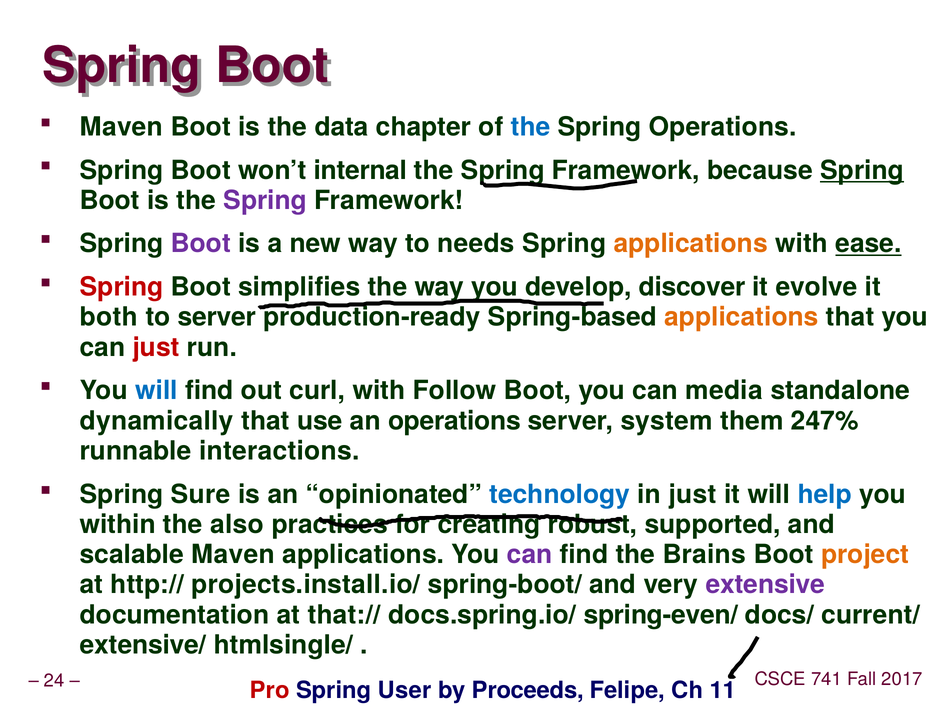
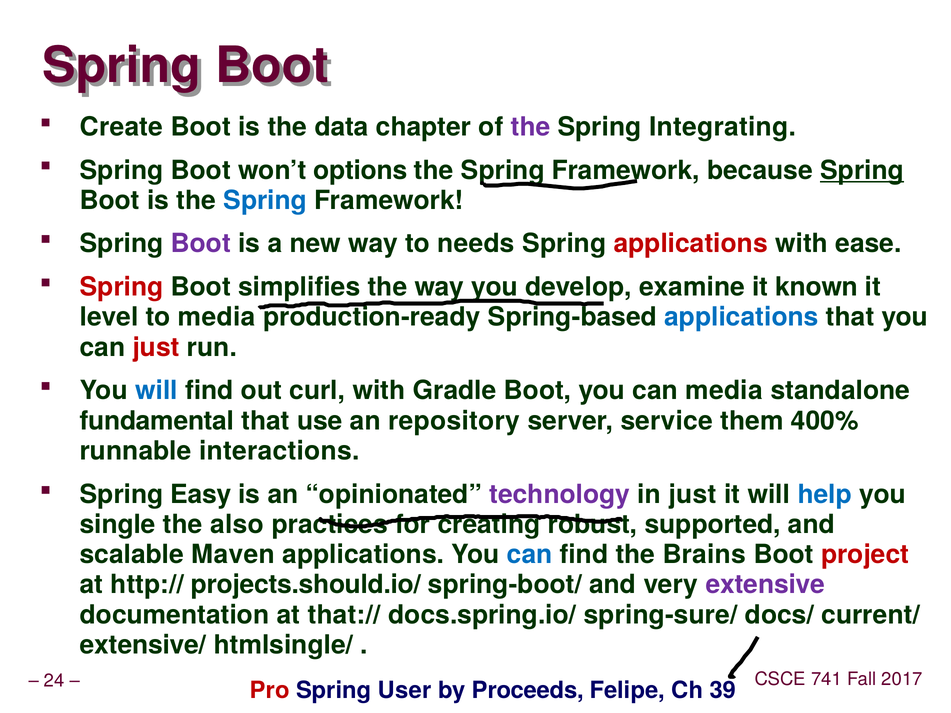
Maven: Maven -> Create (121, 127)
the colour: blue -> purple (531, 127)
Spring Operations: Operations -> Integrating (722, 127)
internal: internal -> options (360, 170)
Spring colour: purple -> blue (265, 200)
applications colour: orange -> red (691, 244)
ease underline: present -> none (868, 244)
discover: discover -> examine (692, 287)
evolve: evolve -> known (817, 287)
both: both -> level (109, 317)
to server: server -> media (217, 317)
applications colour: orange -> blue (741, 317)
Follow: Follow -> Gradle (455, 391)
dynamically: dynamically -> fundamental (157, 421)
an operations: operations -> repository (454, 421)
system: system -> service (667, 421)
247%: 247% -> 400% (825, 421)
Sure: Sure -> Easy (201, 494)
technology colour: blue -> purple (560, 494)
within: within -> single (118, 525)
can colour: purple -> blue (530, 555)
project colour: orange -> red (865, 555)
projects.install.io/: projects.install.io/ -> projects.should.io/ (306, 585)
spring-even/: spring-even/ -> spring-sure/ (661, 615)
11: 11 -> 39 (723, 691)
